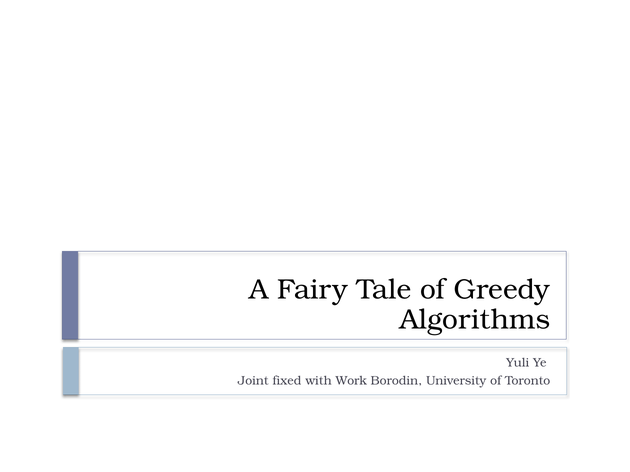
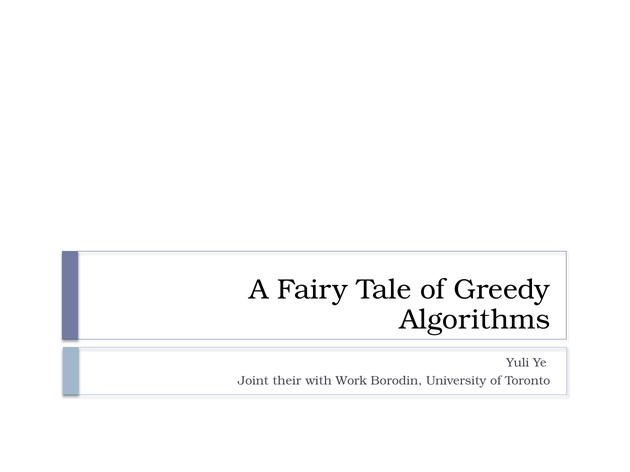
fixed: fixed -> their (287, 381)
